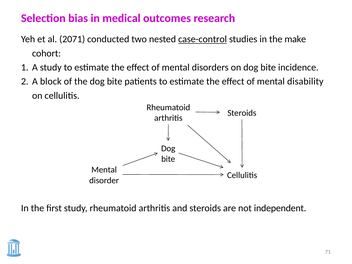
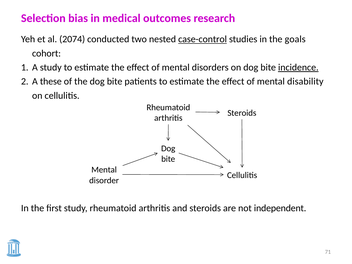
2071: 2071 -> 2074 (72, 39)
make: make -> goals (295, 39)
incidence underline: none -> present (298, 67)
block: block -> these (51, 81)
